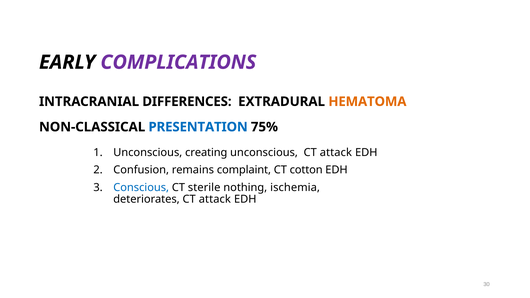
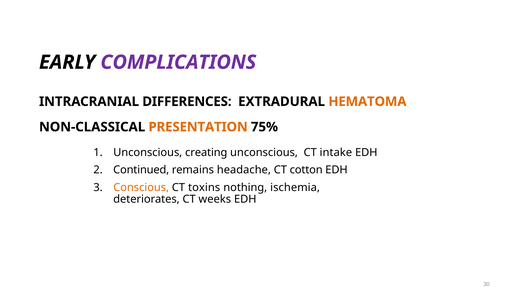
PRESENTATION colour: blue -> orange (198, 127)
unconscious CT attack: attack -> intake (336, 153)
Confusion: Confusion -> Continued (141, 170)
complaint: complaint -> headache (244, 170)
Conscious colour: blue -> orange (141, 187)
sterile: sterile -> toxins (204, 187)
deteriorates CT attack: attack -> weeks (215, 199)
